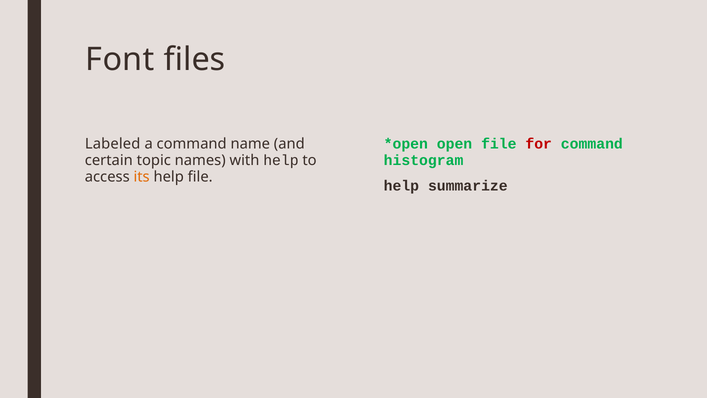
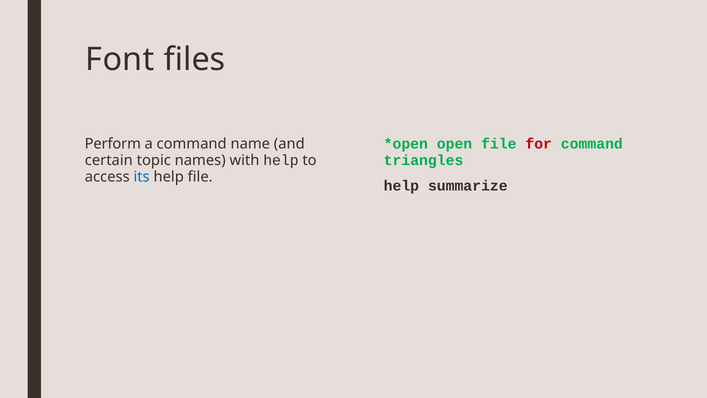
Labeled: Labeled -> Perform (113, 144)
histogram: histogram -> triangles (424, 160)
its colour: orange -> blue (142, 177)
